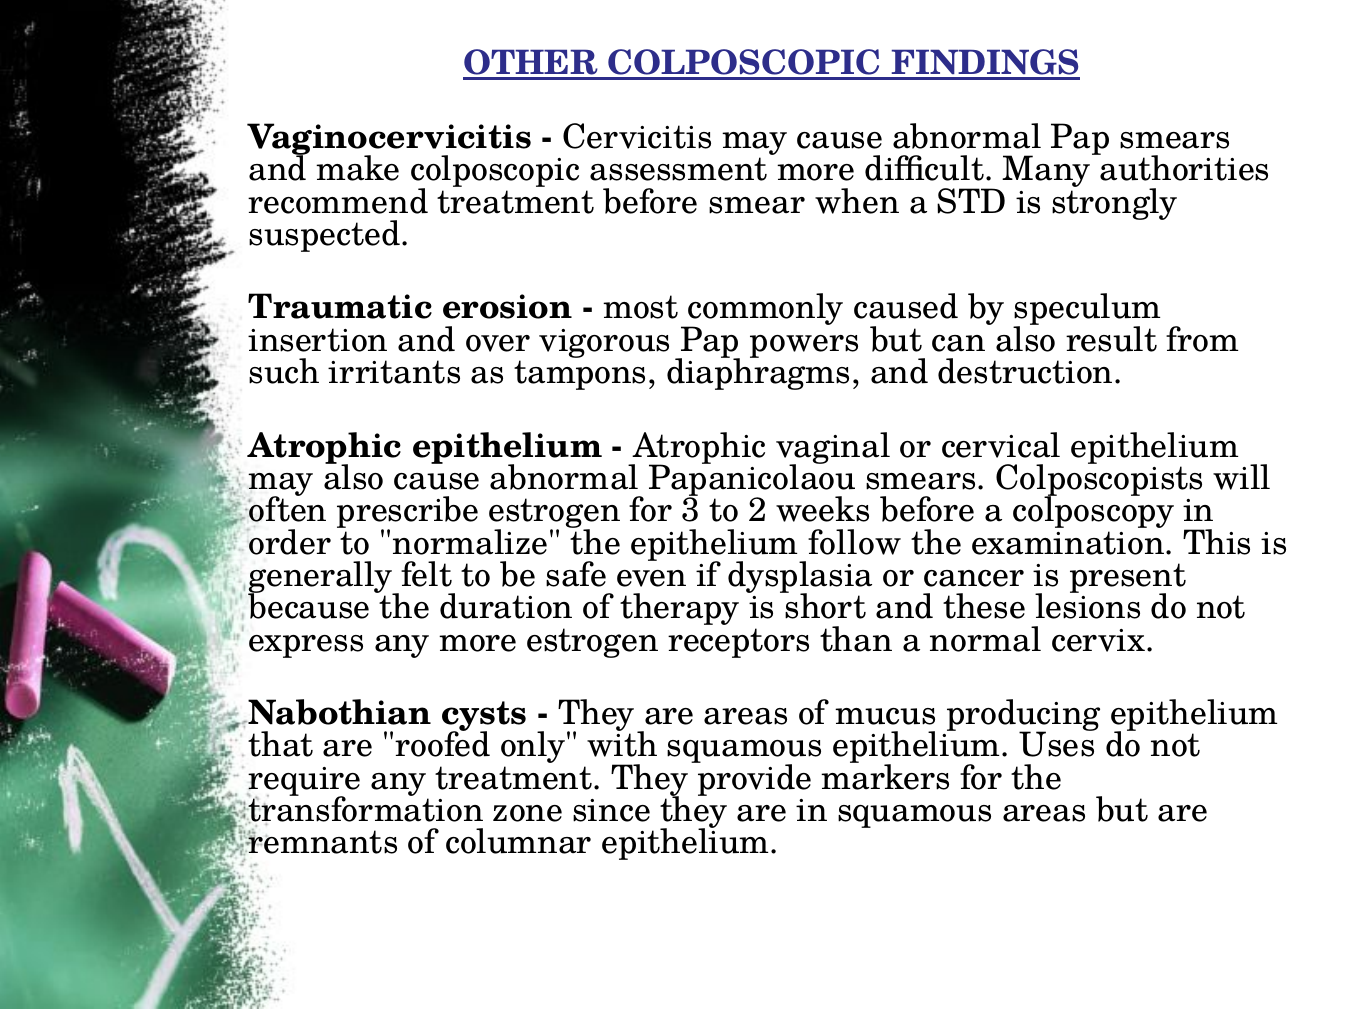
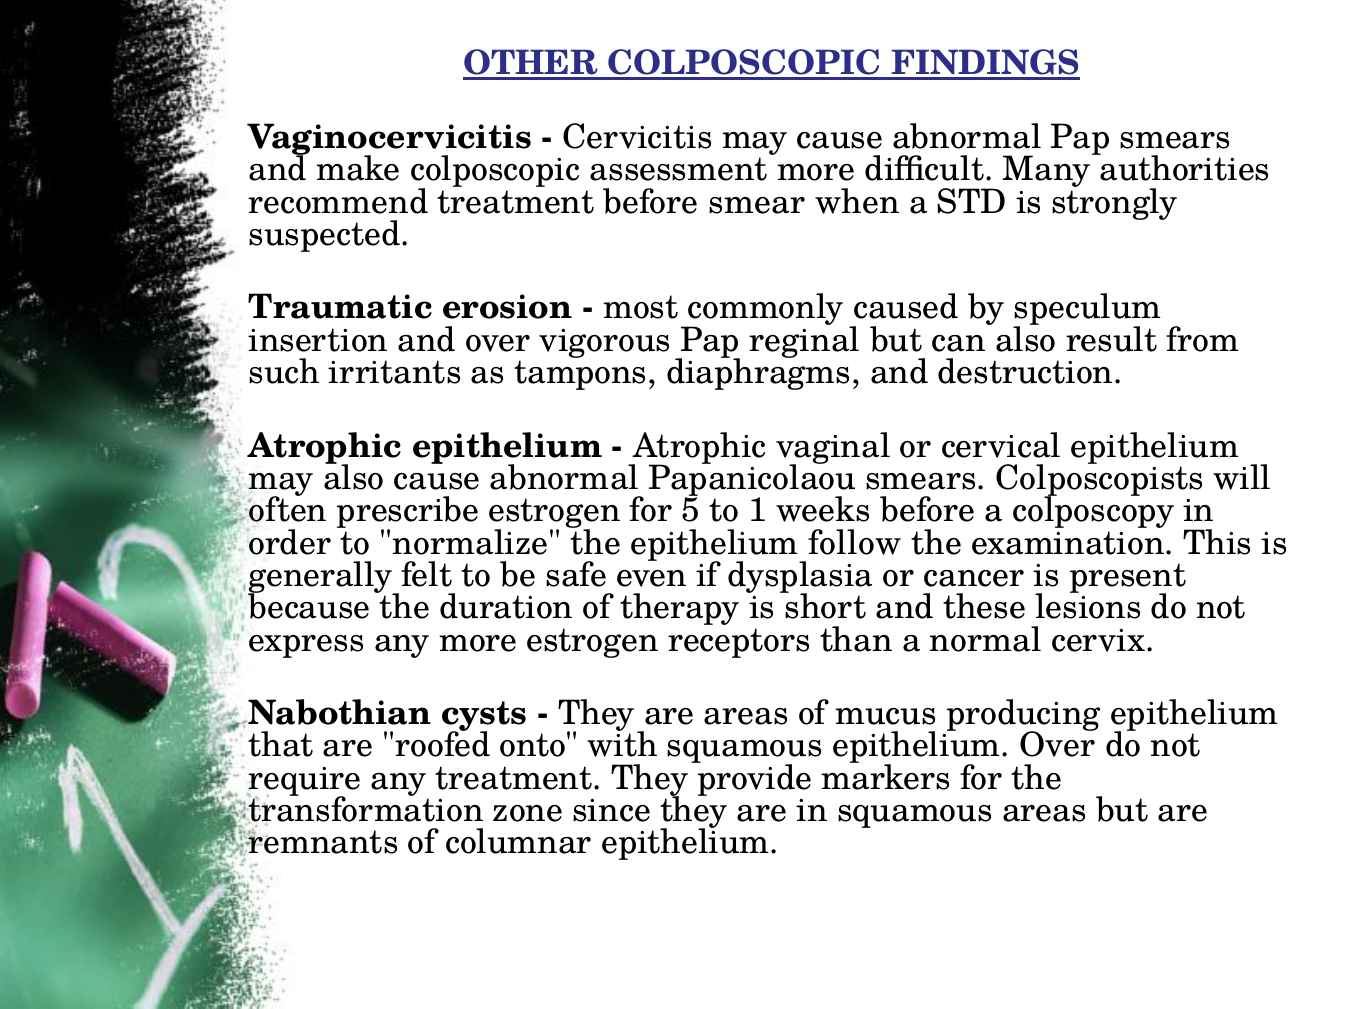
powers: powers -> reginal (805, 340)
3: 3 -> 5 (691, 511)
2: 2 -> 1 (758, 511)
only: only -> onto (539, 746)
epithelium Uses: Uses -> Over (1058, 746)
